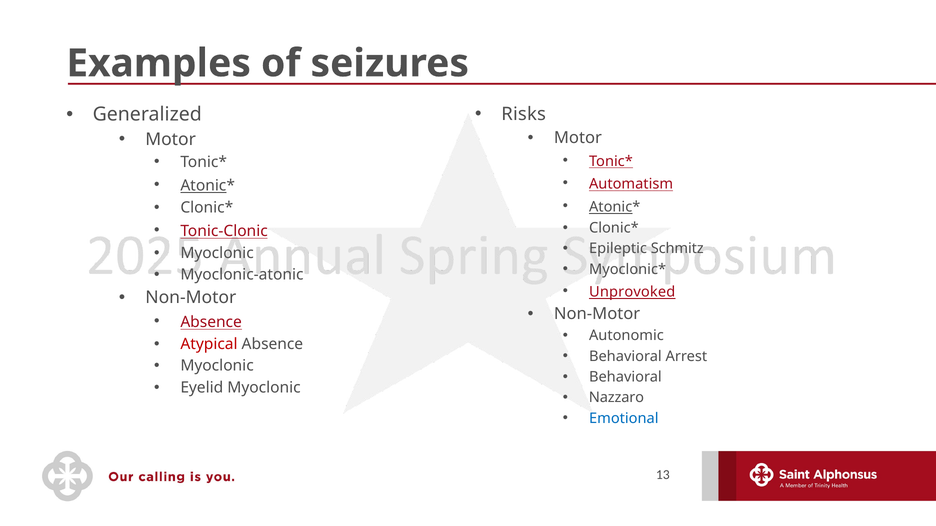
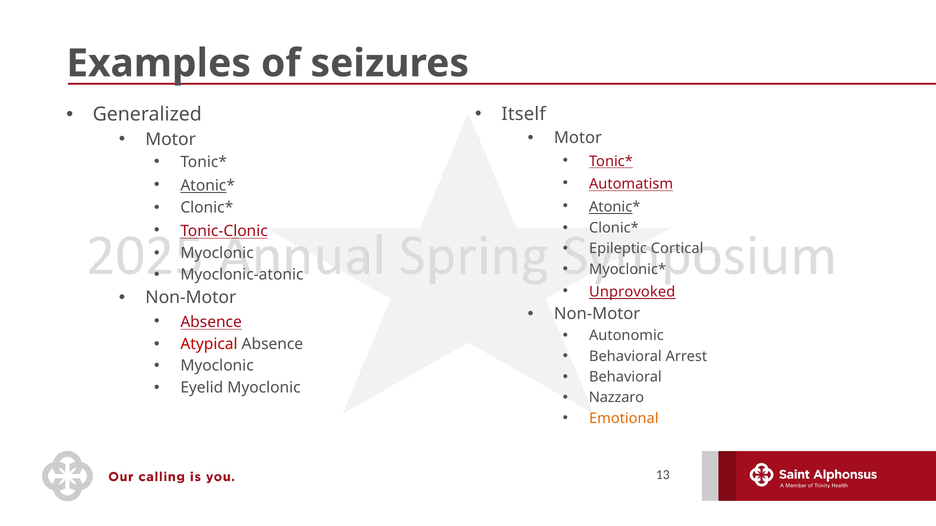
Risks: Risks -> Itself (524, 114)
Schmitz: Schmitz -> Cortical (677, 249)
Emotional colour: blue -> orange (624, 419)
